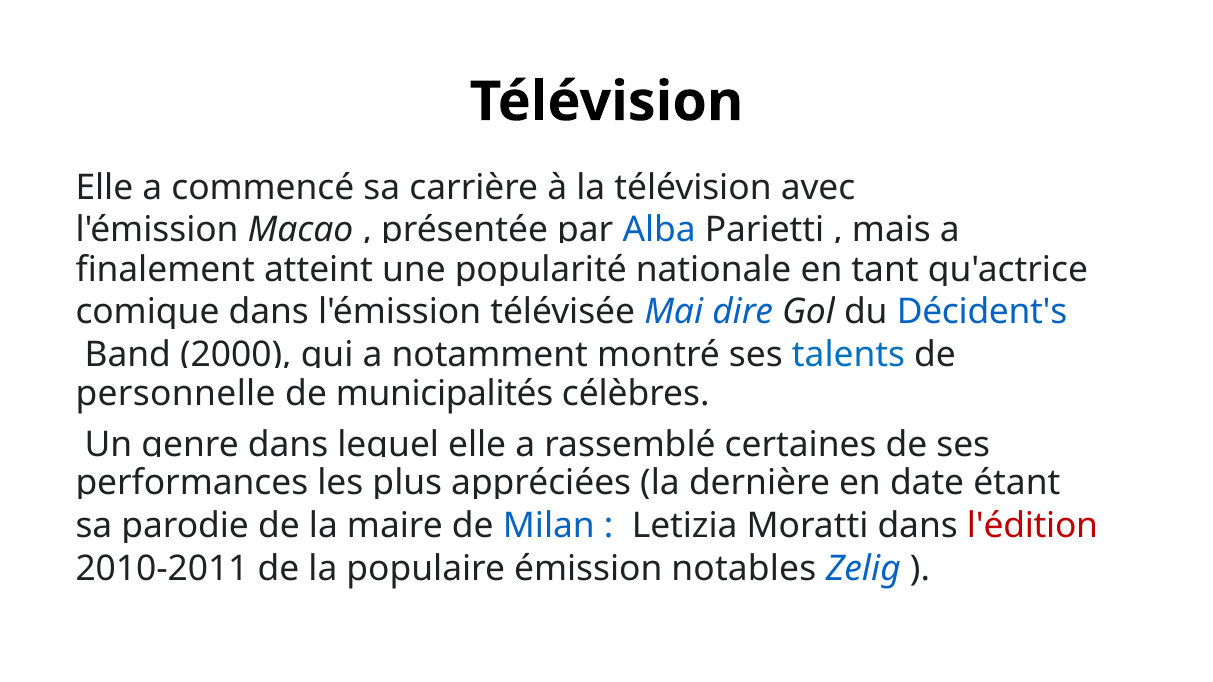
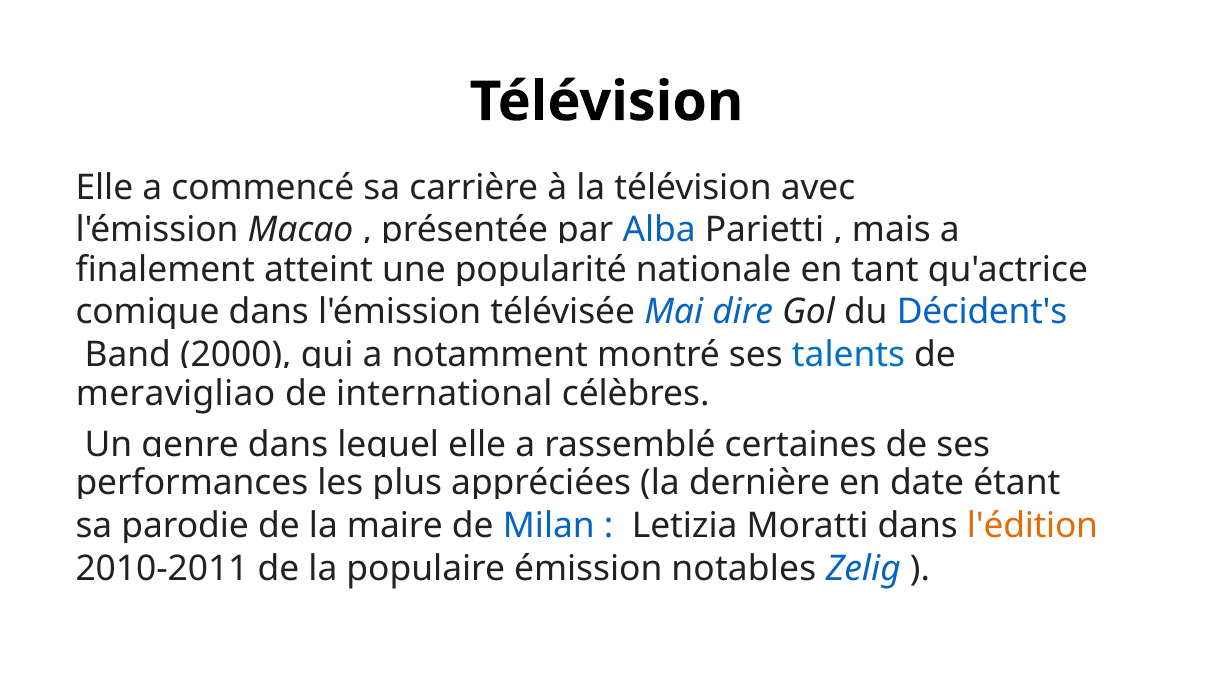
personnelle: personnelle -> meravigliao (176, 394)
municipalités: municipalités -> international (444, 394)
l'édition colour: red -> orange (1033, 526)
